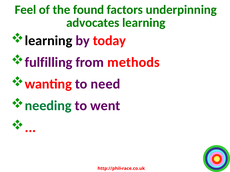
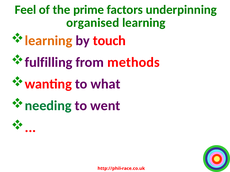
found: found -> prime (89, 10)
advocates: advocates -> organised (93, 23)
learning colour: black -> orange (49, 41)
today: today -> touch (109, 41)
need: need -> what (105, 84)
